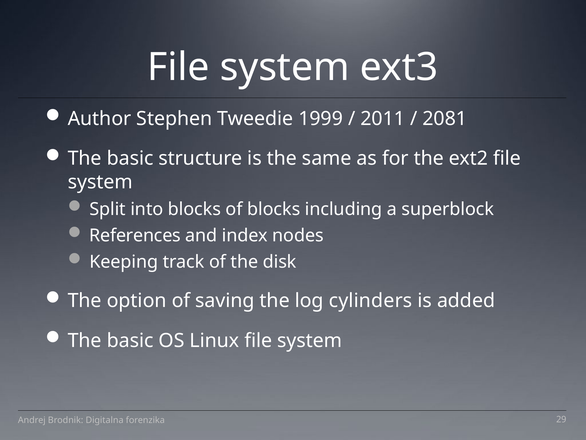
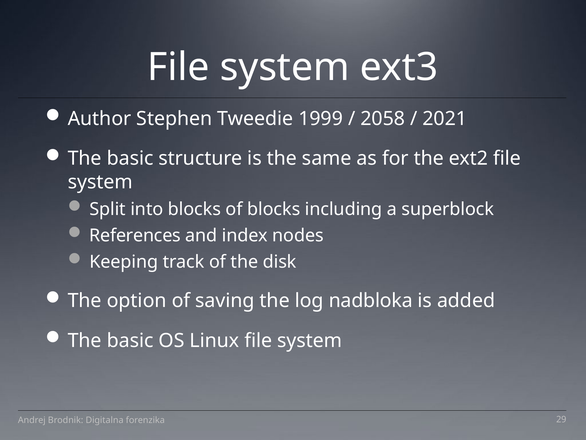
2011: 2011 -> 2058 (383, 119)
2081: 2081 -> 2021 (445, 119)
cylinders: cylinders -> nadbloka (371, 301)
